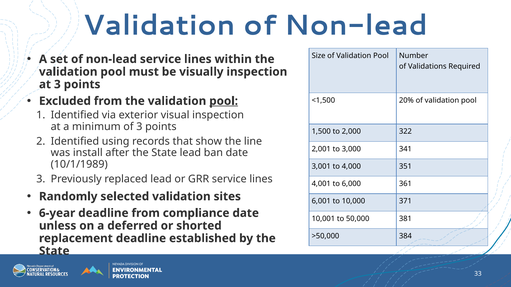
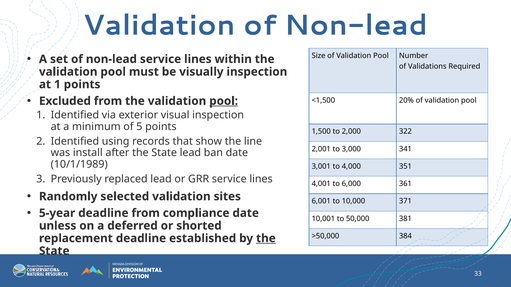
at 3: 3 -> 1 (57, 85)
of 3: 3 -> 5 (139, 127)
6-year: 6-year -> 5-year (57, 213)
the underline: none -> present (266, 239)
